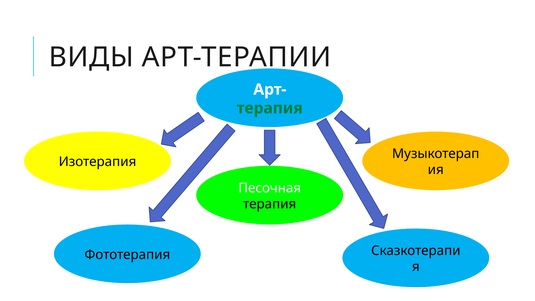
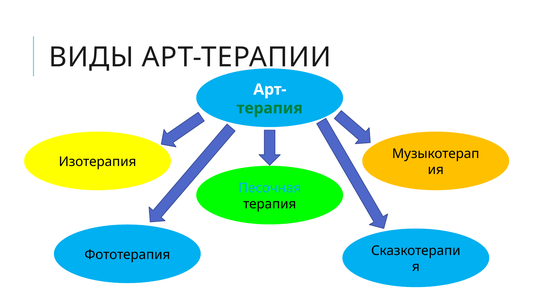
Песочная colour: white -> light blue (270, 188)
